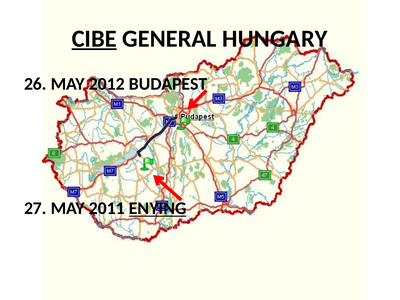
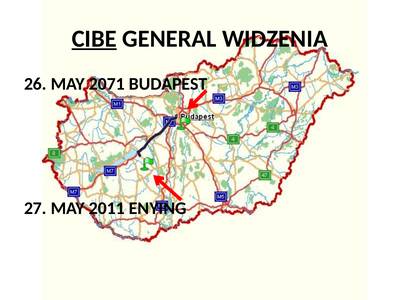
HUNGARY: HUNGARY -> WIDZENIA (275, 39)
2012: 2012 -> 2071 (107, 84)
ENYING underline: present -> none (158, 208)
